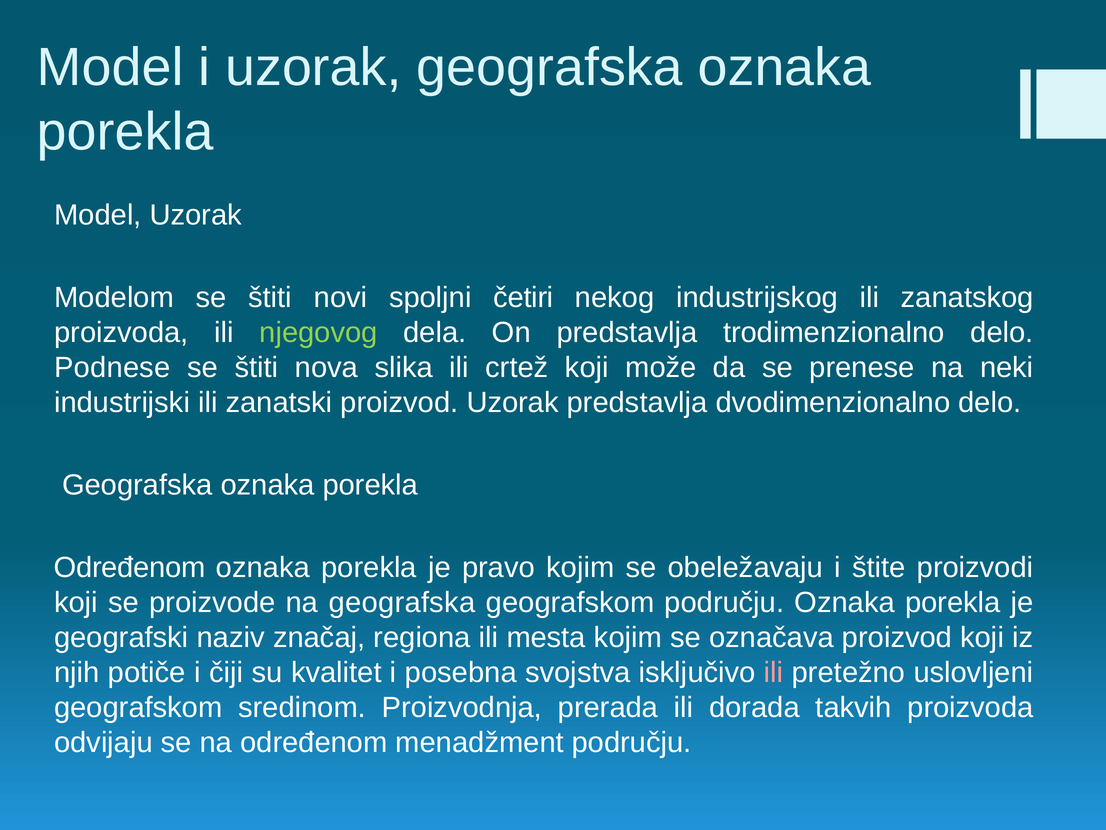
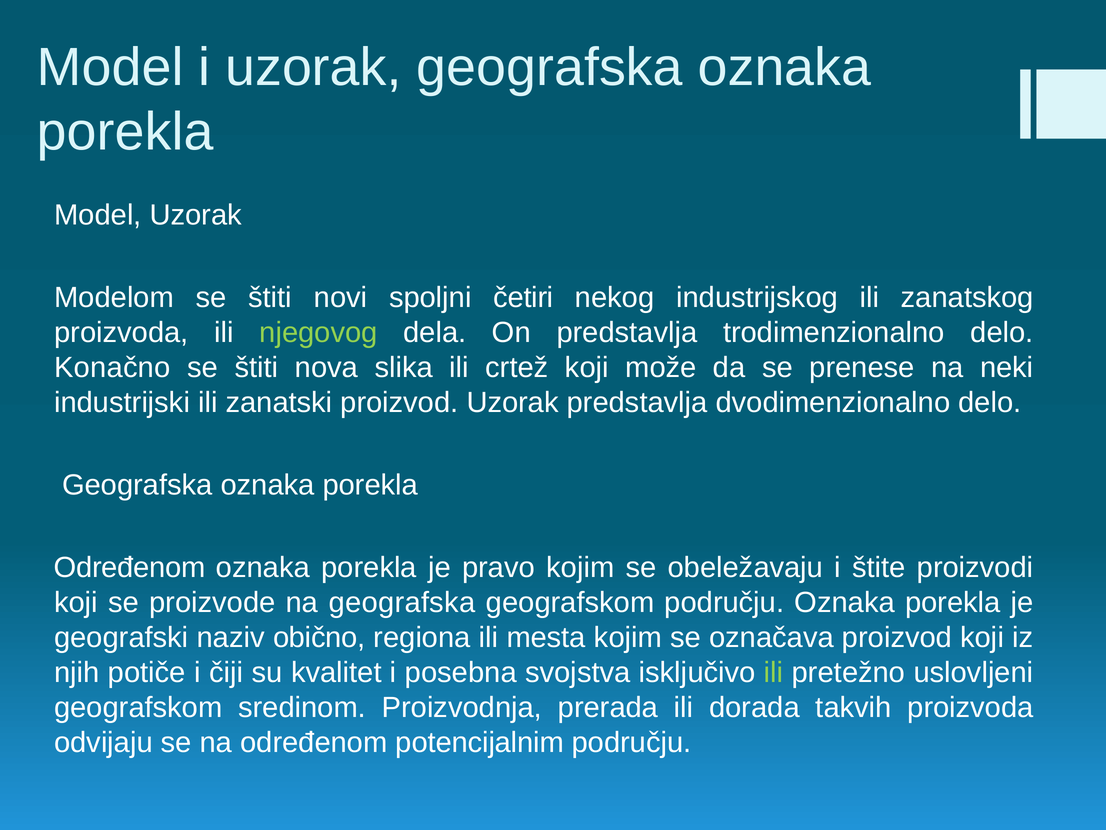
Podnese: Podnese -> Konačno (112, 368)
značaj: značaj -> obično (319, 637)
ili colour: pink -> light green (774, 672)
menadžment: menadžment -> potencijalnim (480, 742)
